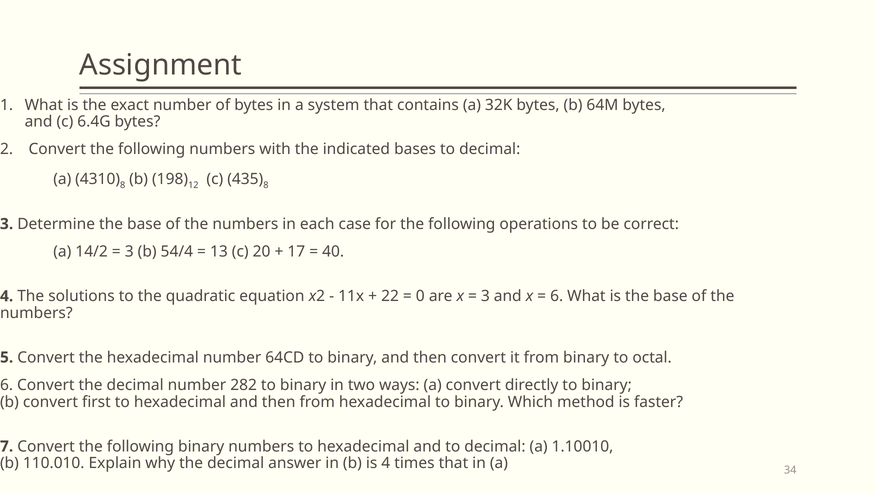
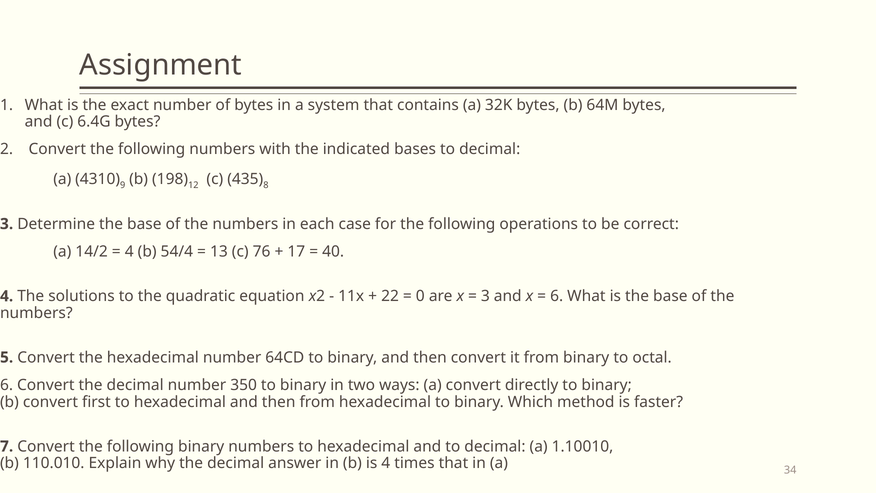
8: 8 -> 9 (123, 185)
3: 3 -> 4 (129, 252)
20: 20 -> 76 (262, 252)
282: 282 -> 350 (244, 385)
